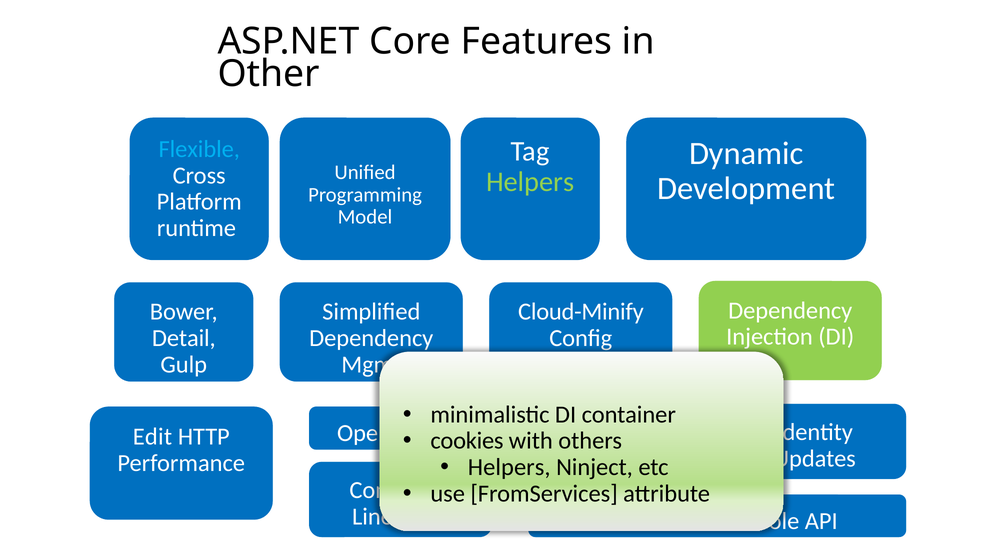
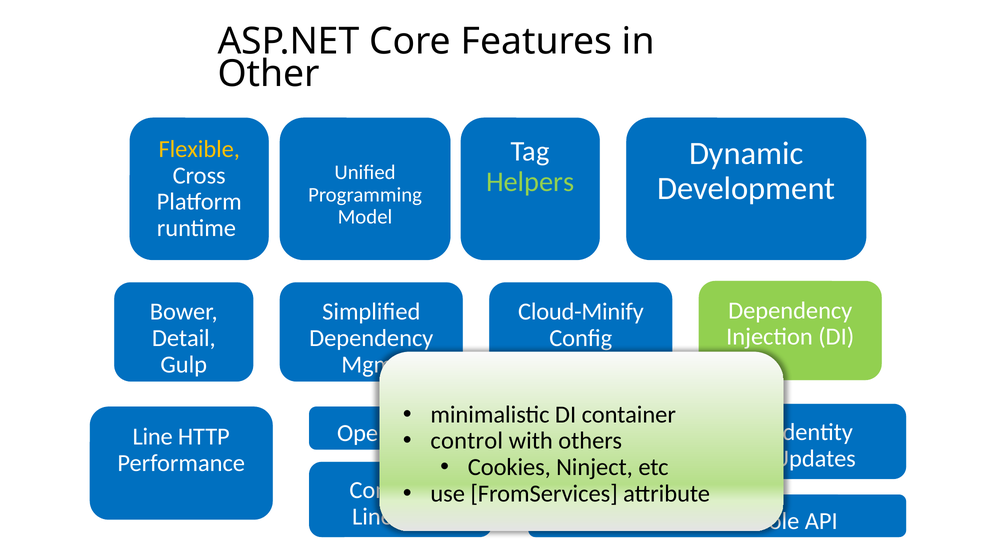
Flexible colour: light blue -> yellow (199, 149)
Edit: Edit -> Line (153, 437)
cookies: cookies -> control (467, 441)
Helpers: Helpers -> Cookies (509, 467)
